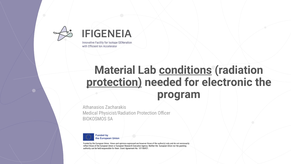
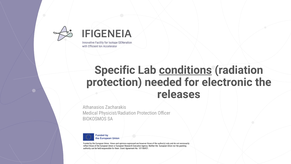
Material: Material -> Specific (115, 70)
protection underline: present -> none (114, 82)
program: program -> releases (179, 94)
